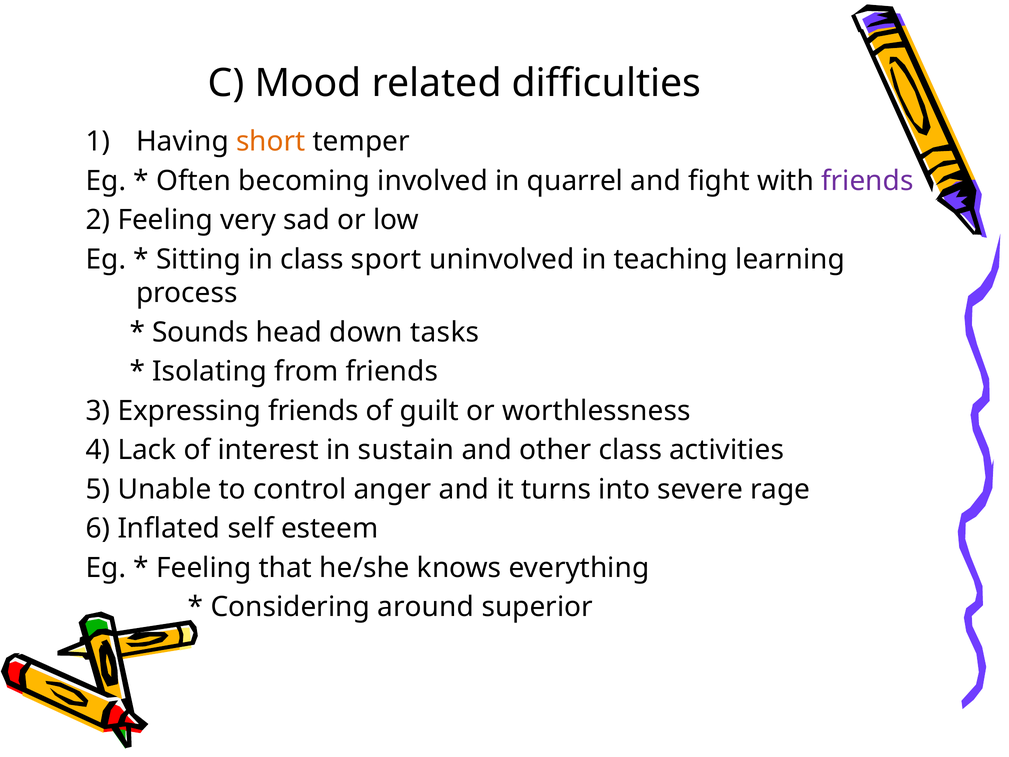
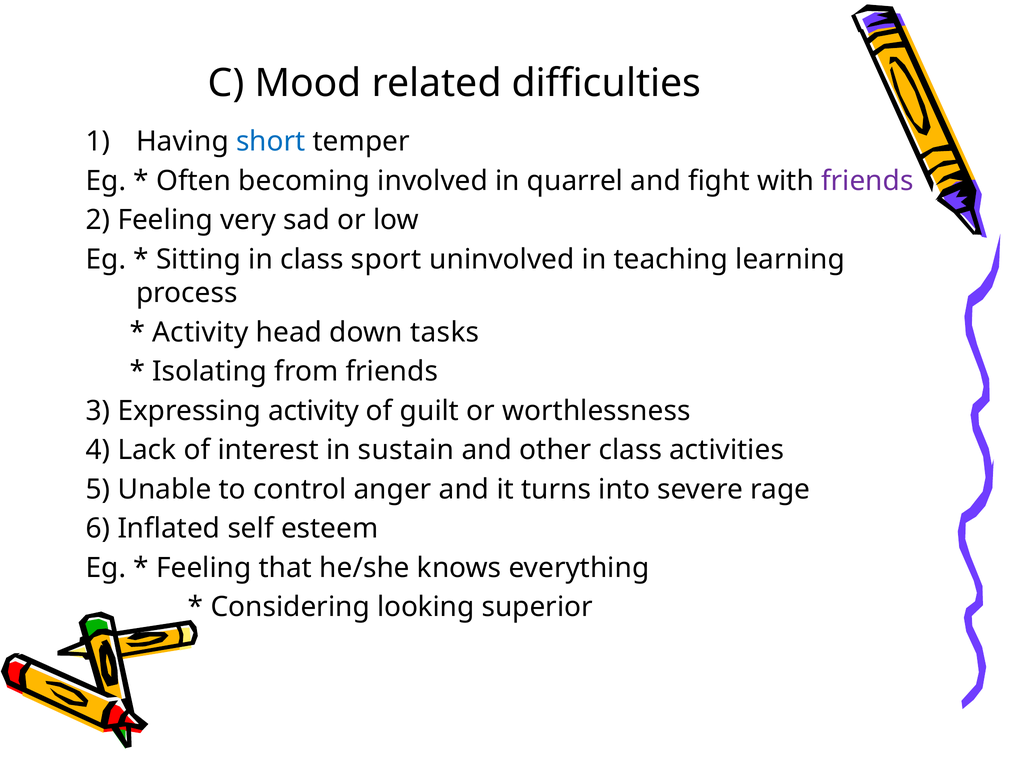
short colour: orange -> blue (271, 142)
Sounds: Sounds -> Activity (200, 332)
Expressing friends: friends -> activity (314, 411)
around: around -> looking (426, 607)
